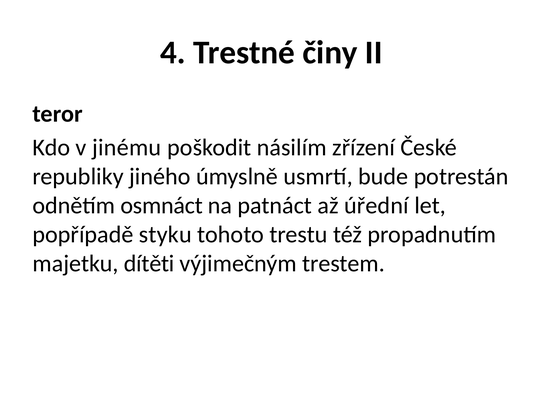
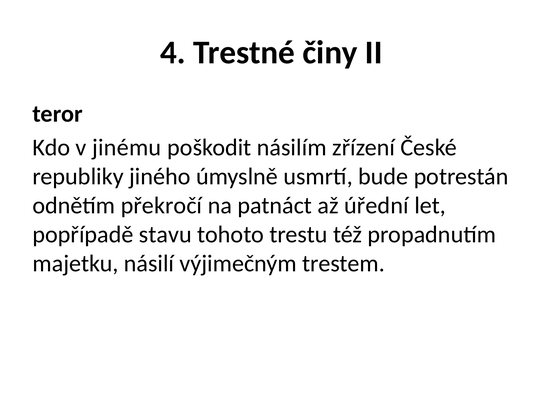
osmnáct: osmnáct -> překročí (161, 206)
styku: styku -> stavu (165, 235)
dítěti: dítěti -> násilí (149, 264)
